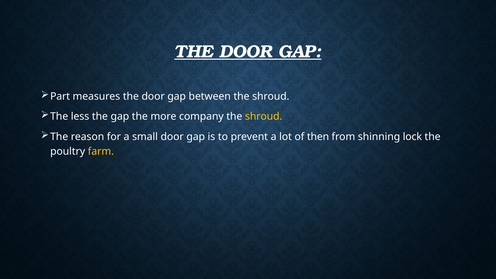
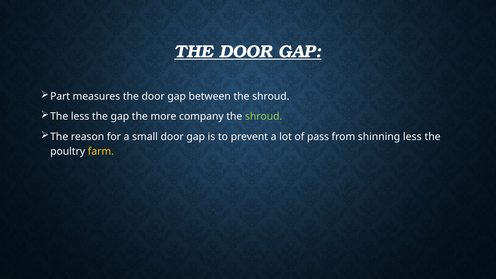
shroud colour: yellow -> light green (264, 117)
then: then -> pass (318, 137)
shinning lock: lock -> less (412, 137)
